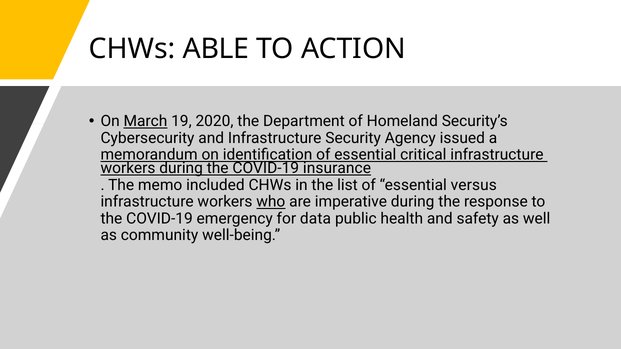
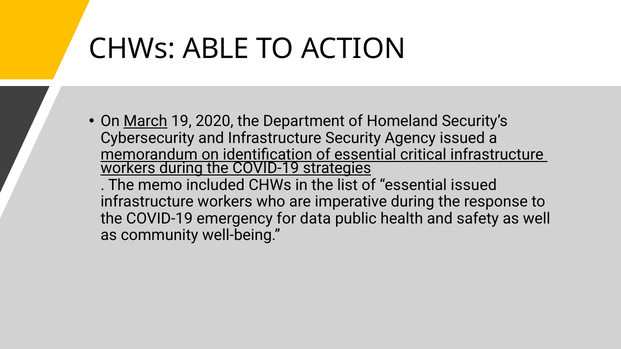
insurance: insurance -> strategies (337, 168)
essential versus: versus -> issued (474, 185)
who underline: present -> none (271, 202)
